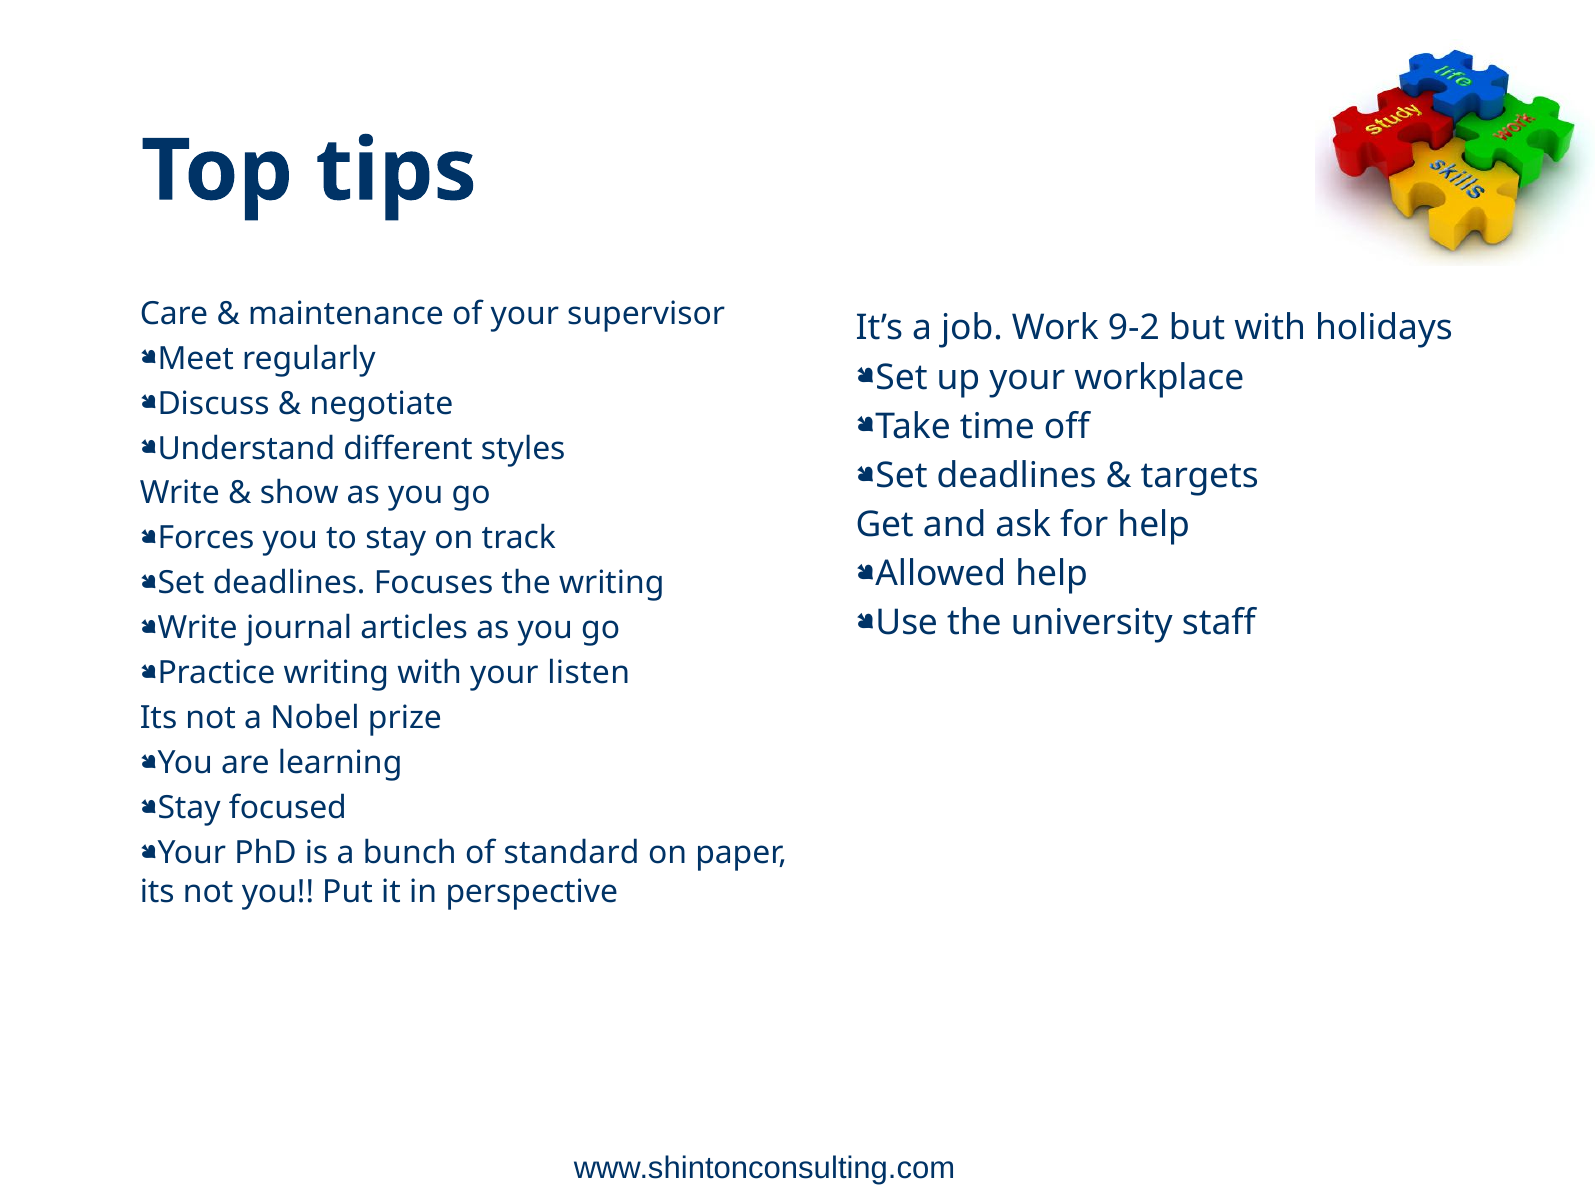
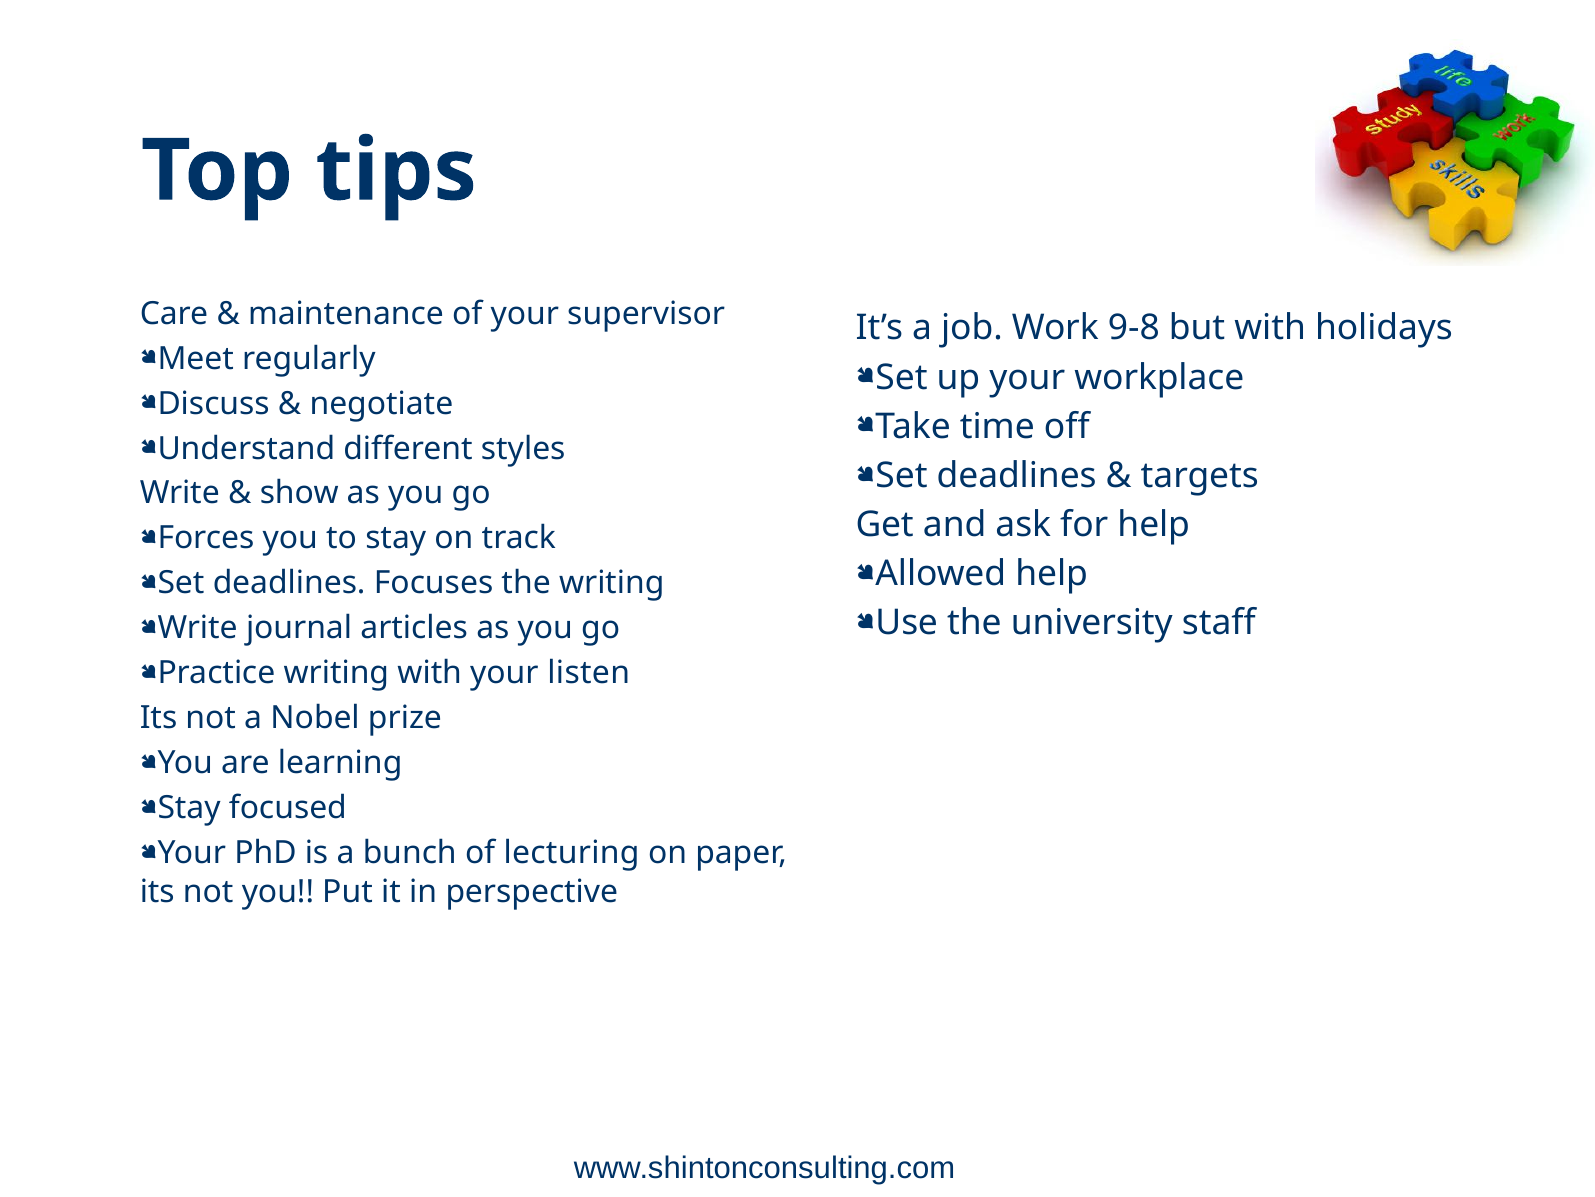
9-2: 9-2 -> 9-8 (1134, 328)
standard: standard -> lecturing (571, 853)
